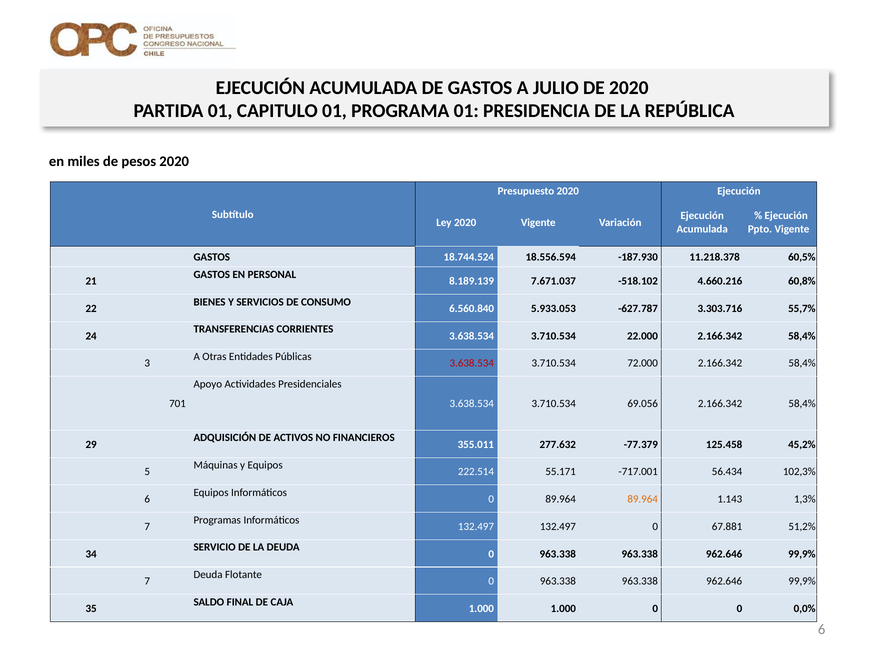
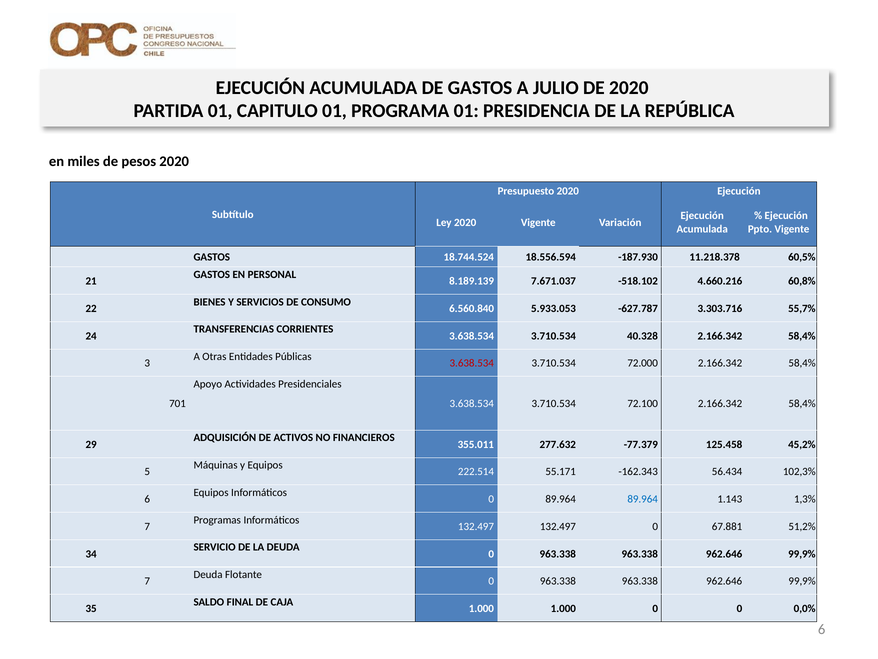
22.000: 22.000 -> 40.328 (642, 336)
69.056: 69.056 -> 72.100 (643, 404)
-717.001: -717.001 -> -162.343 (638, 471)
89.964 colour: orange -> blue (643, 499)
